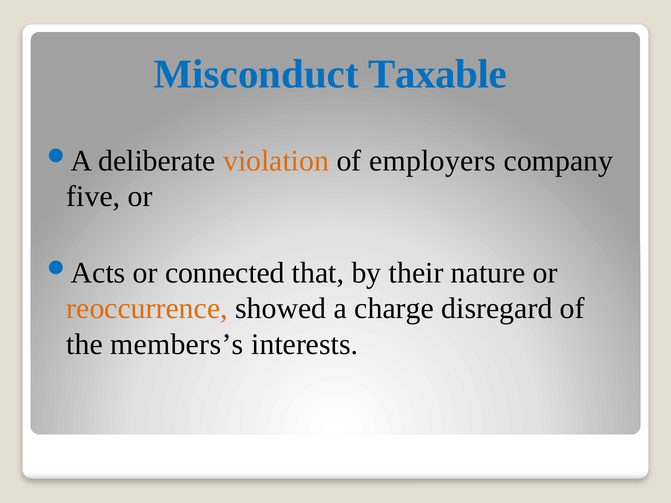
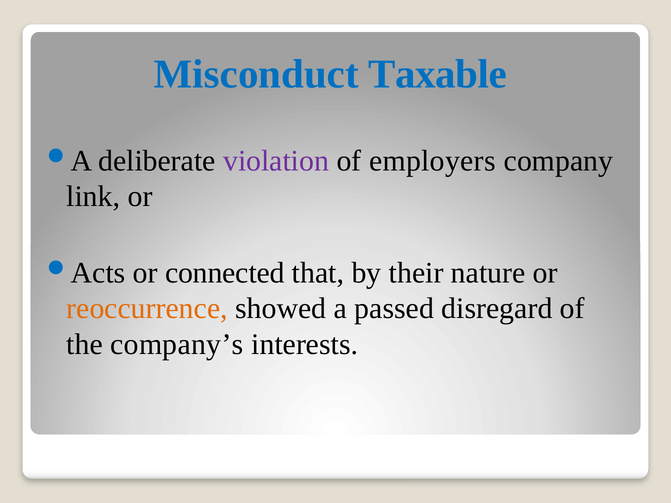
violation colour: orange -> purple (276, 161)
five: five -> link (93, 197)
charge: charge -> passed (394, 309)
members’s: members’s -> company’s (177, 345)
